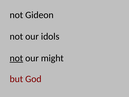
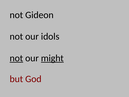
might underline: none -> present (52, 58)
